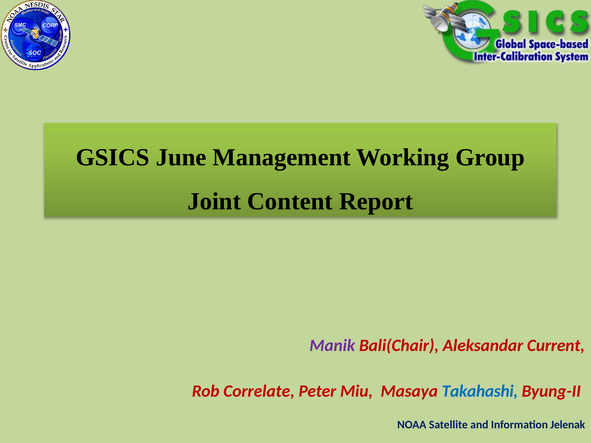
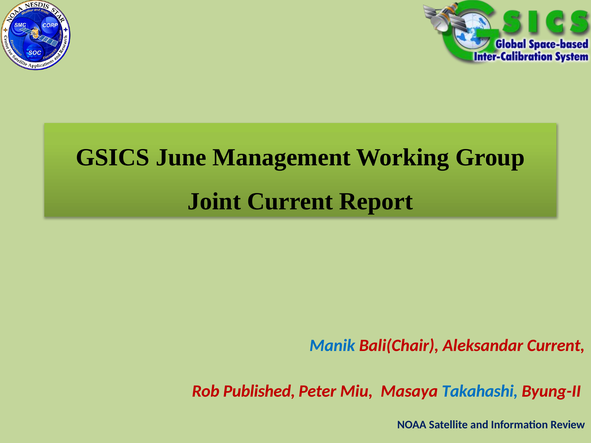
Joint Content: Content -> Current (290, 202)
Manik colour: purple -> blue (332, 346)
Correlate: Correlate -> Published (259, 391)
Jelenak: Jelenak -> Review (568, 425)
